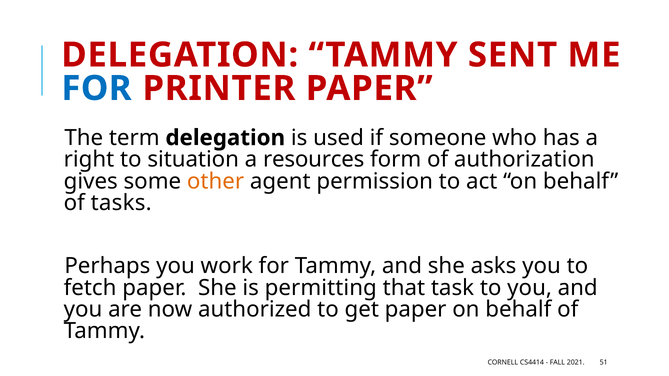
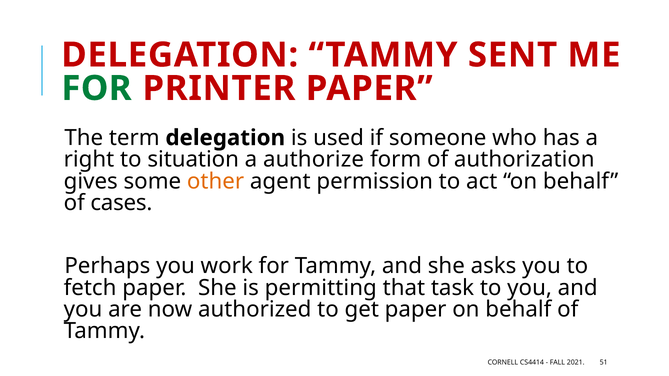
FOR colour: blue -> green (96, 89)
resources: resources -> authorize (314, 160)
tasks: tasks -> cases (121, 203)
